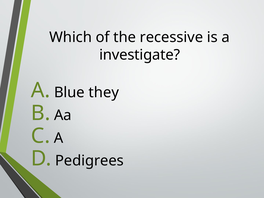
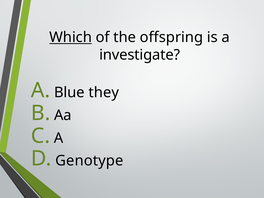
Which underline: none -> present (71, 37)
recessive: recessive -> offspring (171, 37)
Pedigrees: Pedigrees -> Genotype (89, 161)
